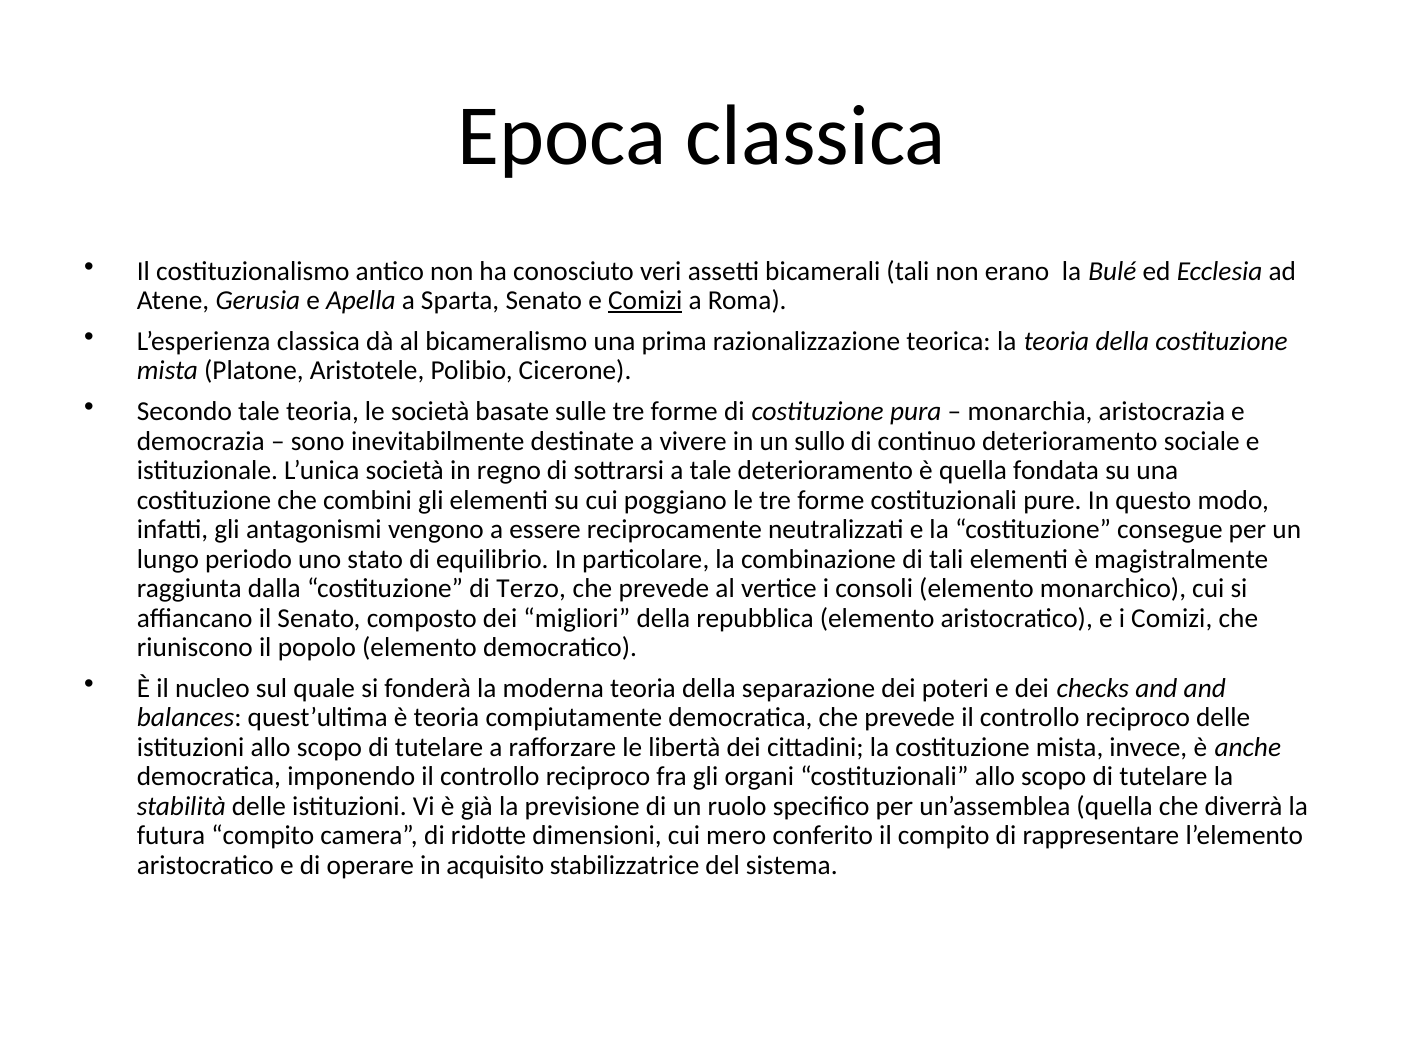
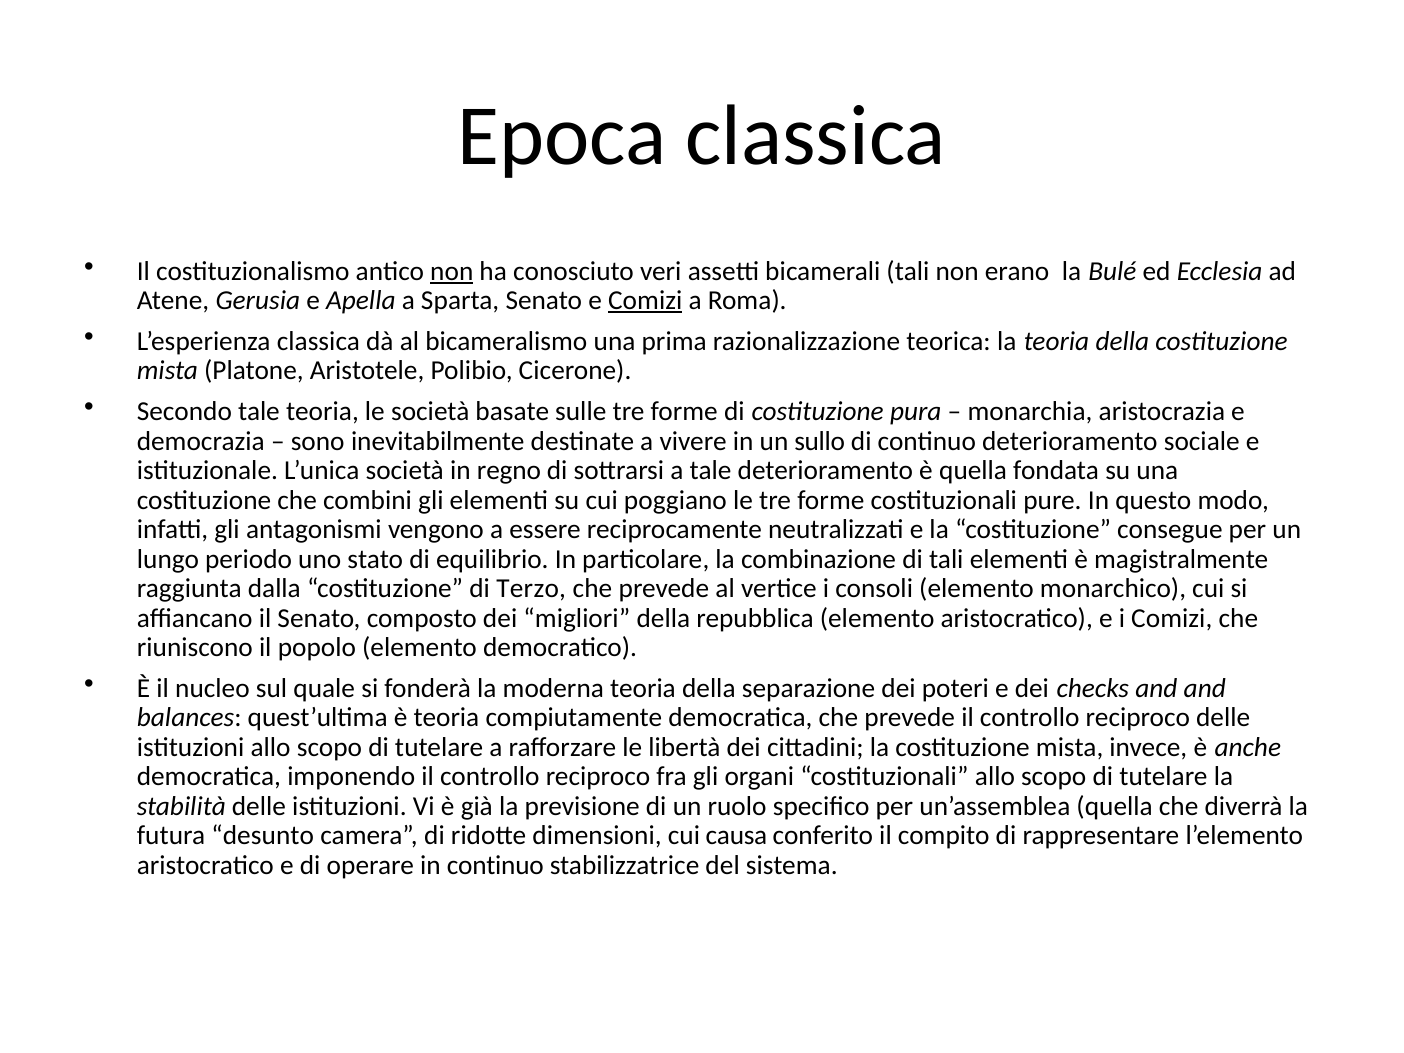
non underline: none -> present (452, 271)
futura compito: compito -> desunto (263, 836)
mero: mero -> causa (736, 836)
in acquisito: acquisito -> continuo (495, 866)
